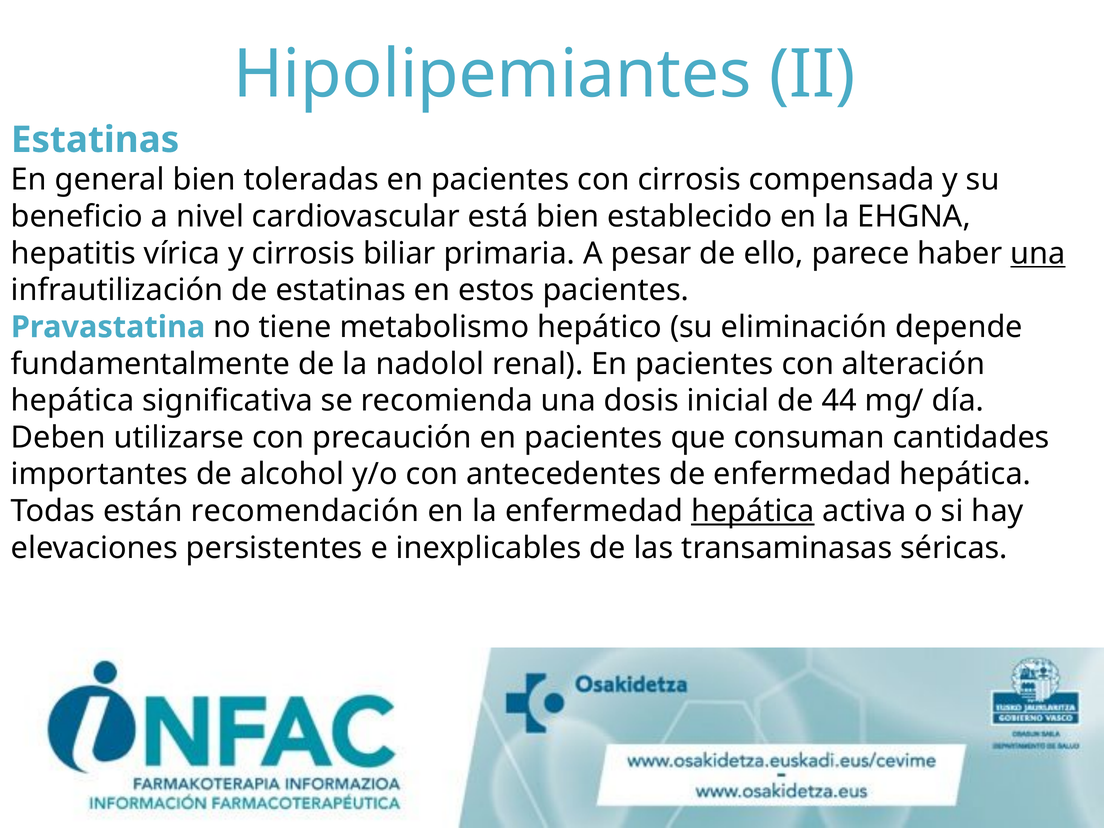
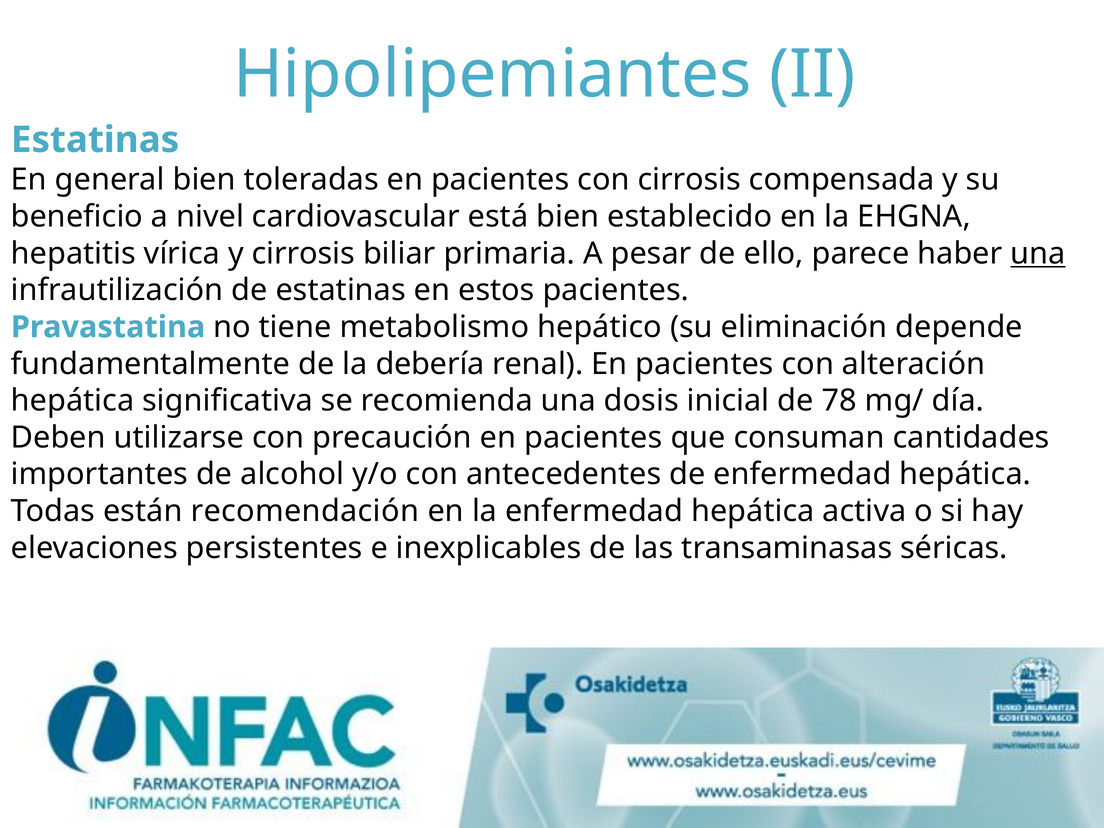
nadolol: nadolol -> debería (430, 364)
44: 44 -> 78 (839, 401)
hepática underline: present -> none (753, 511)
